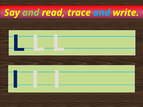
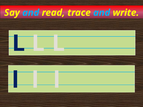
and colour: light green -> light blue (31, 13)
